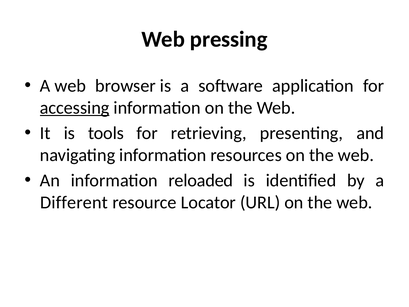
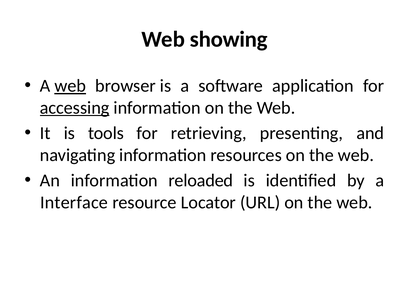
pressing: pressing -> showing (229, 39)
web underline: none -> present (70, 86)
Different: Different -> Interface (74, 202)
